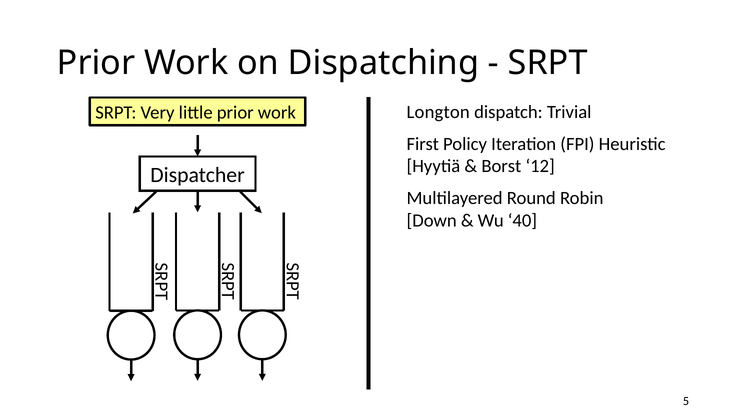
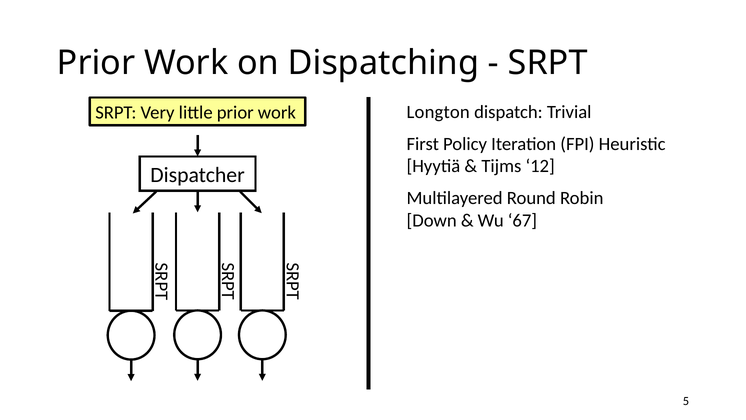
Borst: Borst -> Tijms (501, 166)
40: 40 -> 67 (522, 220)
